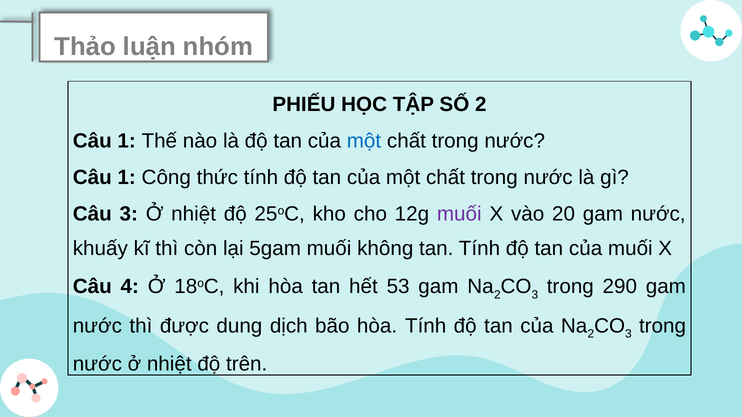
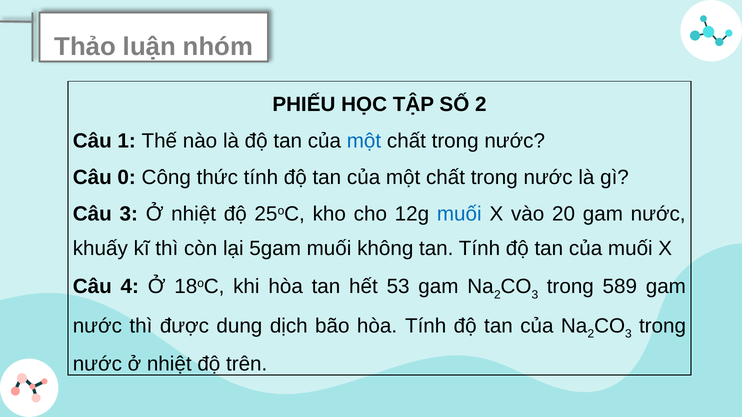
1: 1 -> 0 (127, 178)
muối colour: purple -> blue (459, 214)
290: 290 -> 589 (620, 287)
